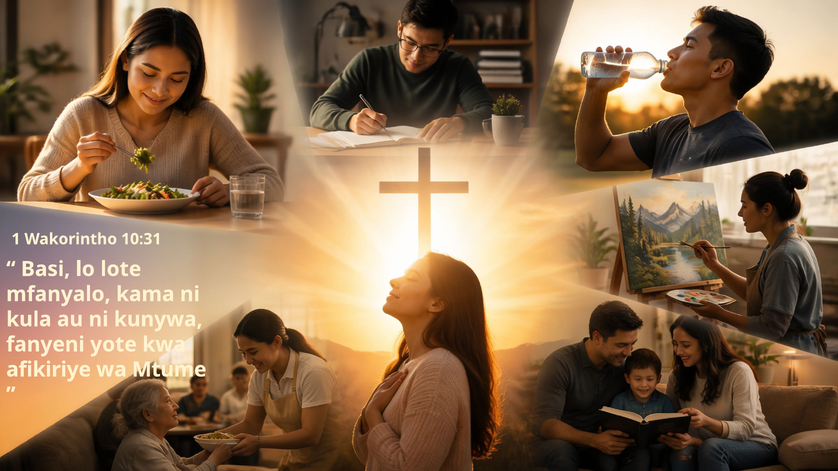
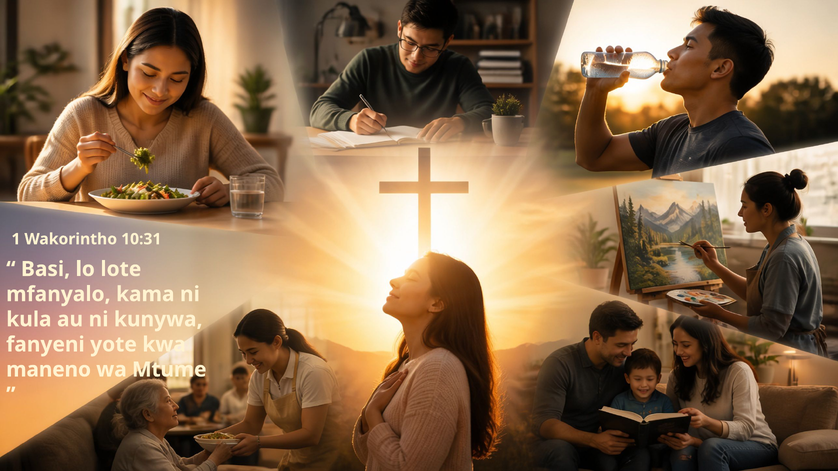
afikiriye: afikiriye -> maneno (49, 370)
